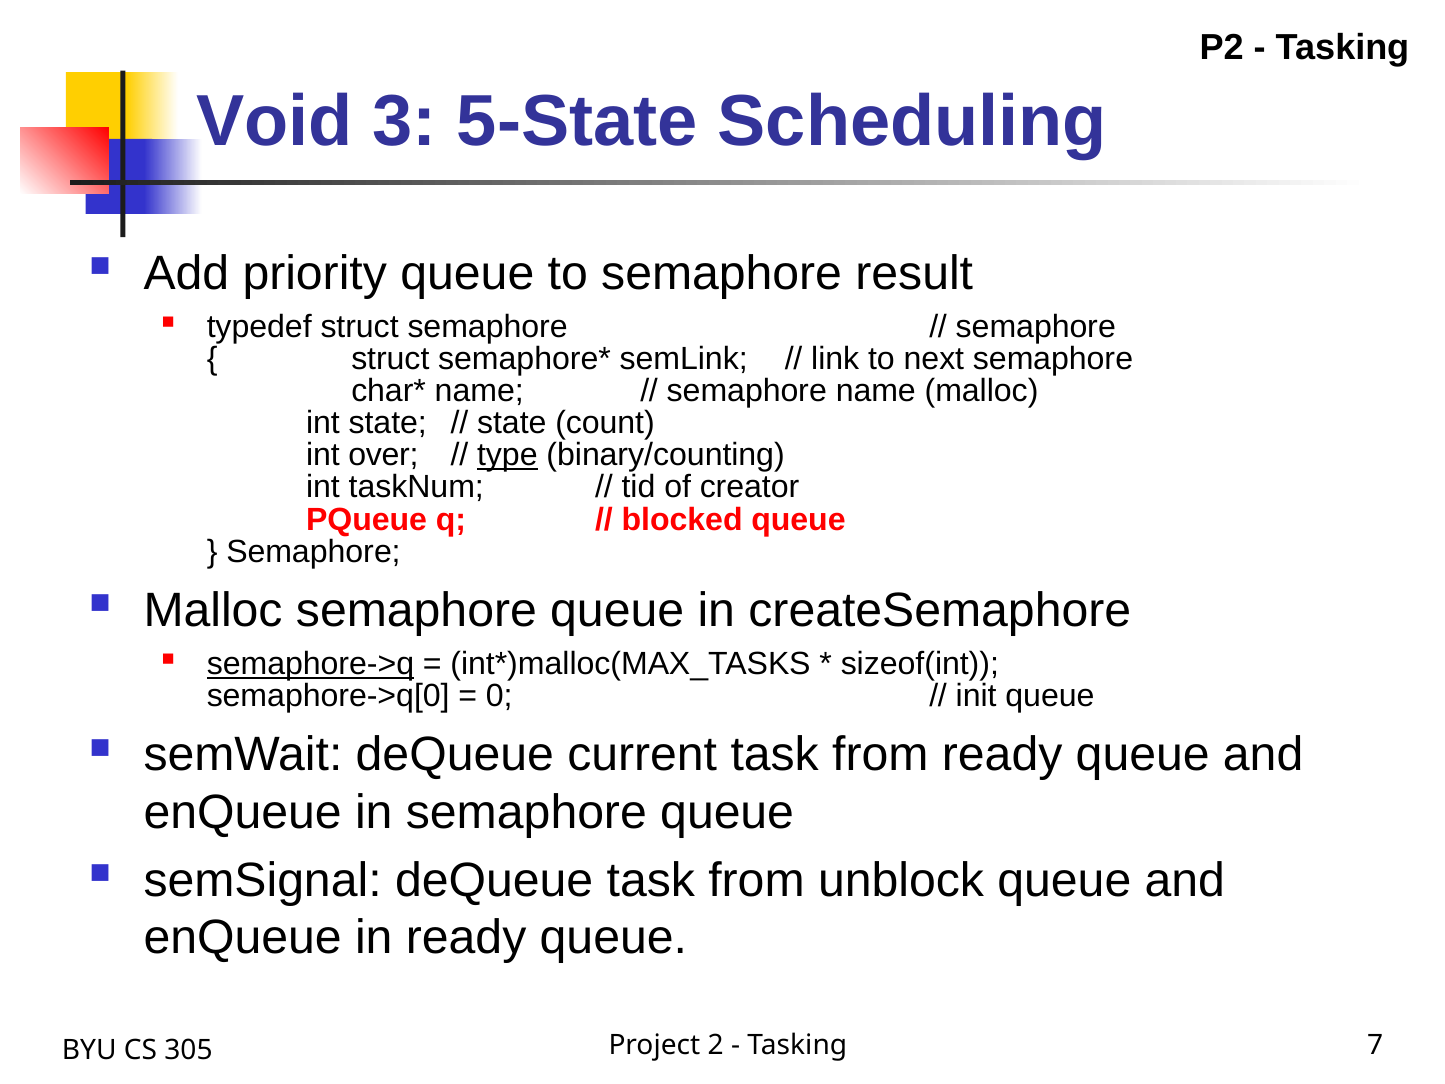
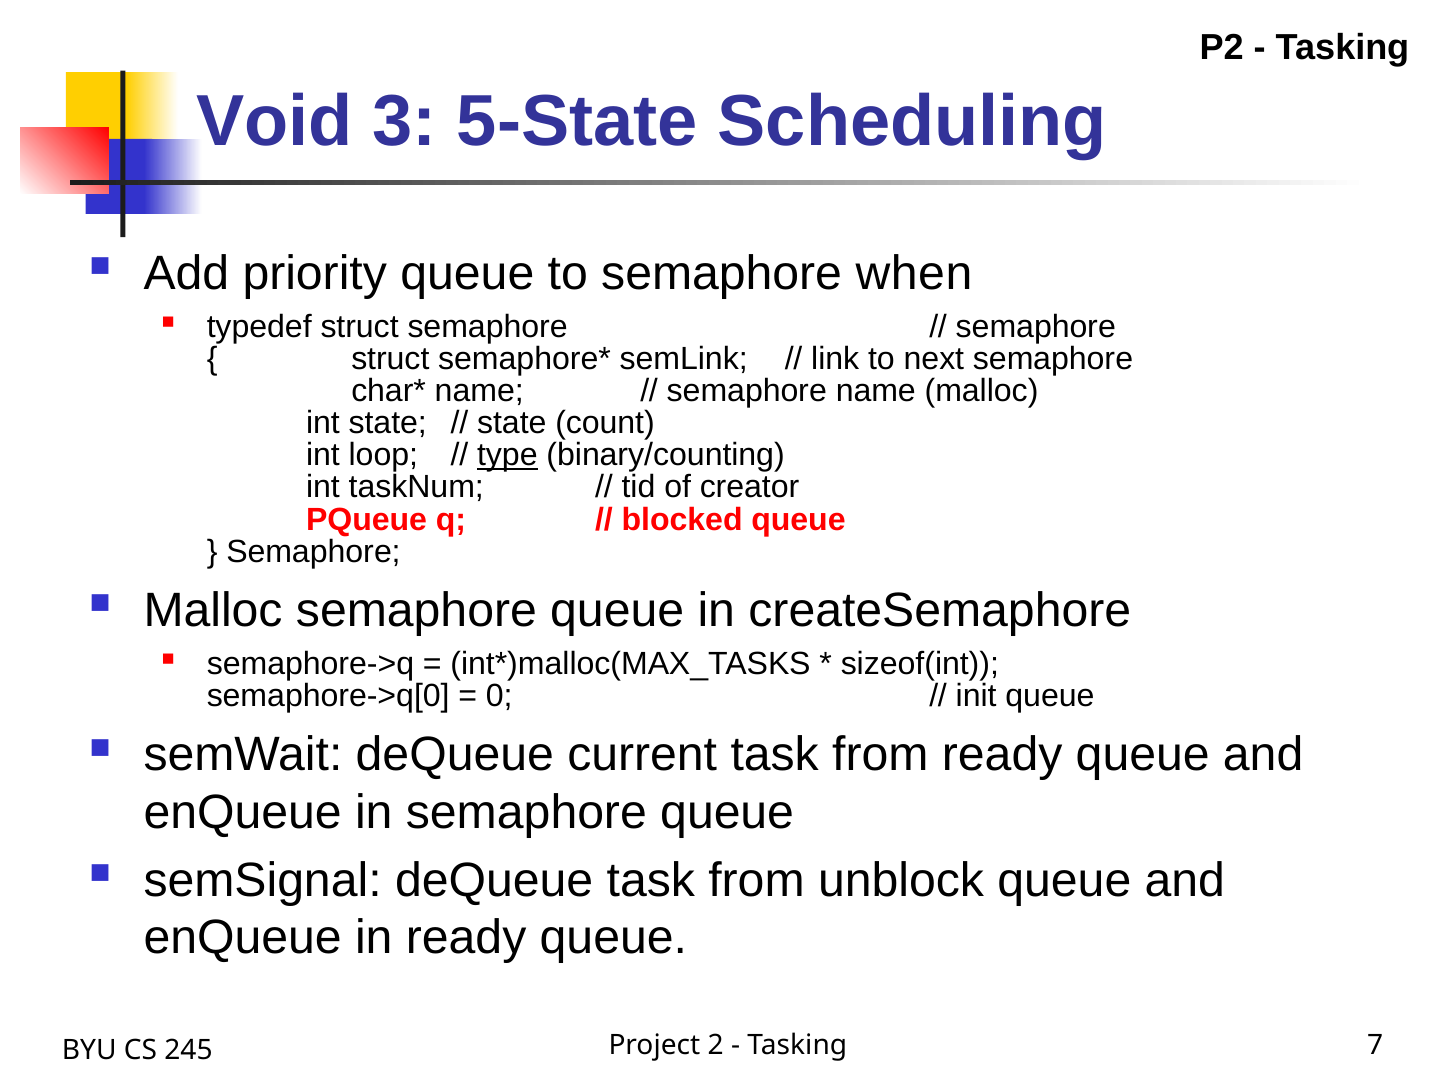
result: result -> when (914, 273)
over: over -> loop (383, 455)
semaphore->q underline: present -> none (310, 664)
305: 305 -> 245 (189, 1050)
